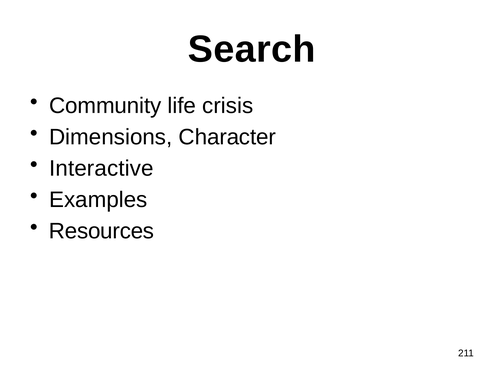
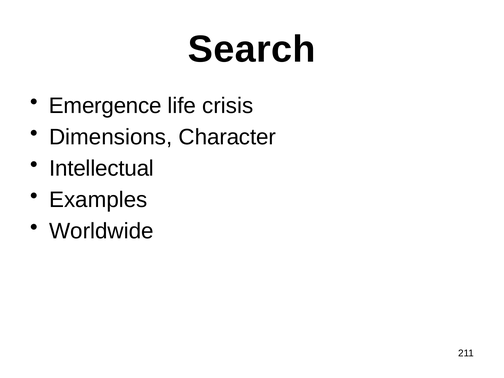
Community: Community -> Emergence (105, 106)
Interactive: Interactive -> Intellectual (102, 168)
Resources: Resources -> Worldwide (101, 231)
